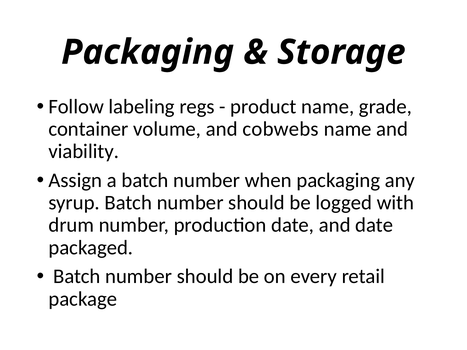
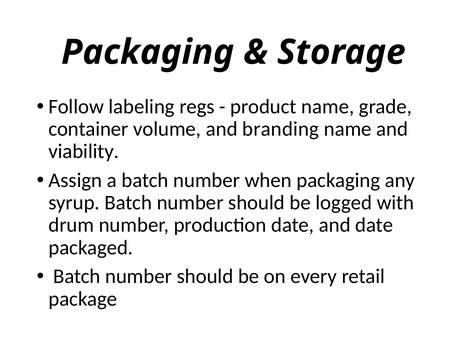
cobwebs: cobwebs -> branding (281, 129)
